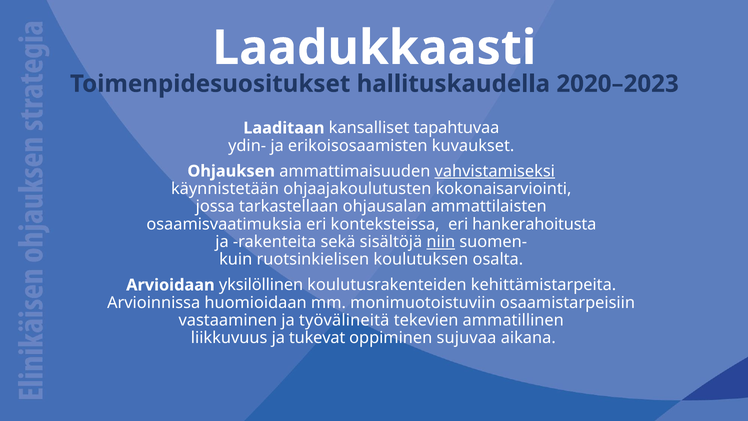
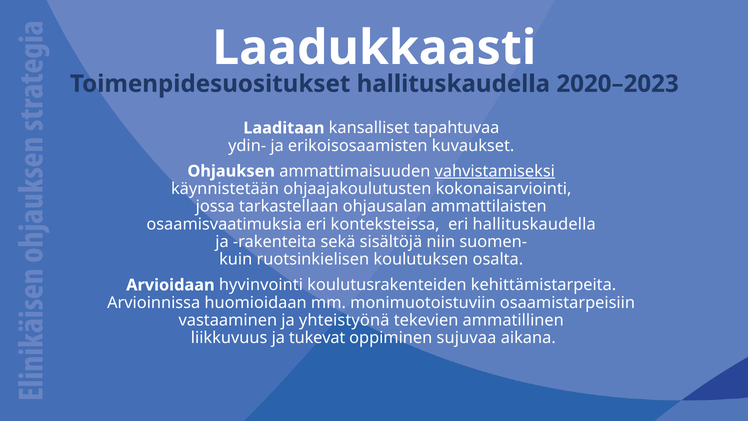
eri hankerahoitusta: hankerahoitusta -> hallituskaudella (534, 224)
niin underline: present -> none (441, 242)
yksilöllinen: yksilöllinen -> hyvinvointi (261, 285)
työvälineitä: työvälineitä -> yhteistyönä (344, 320)
